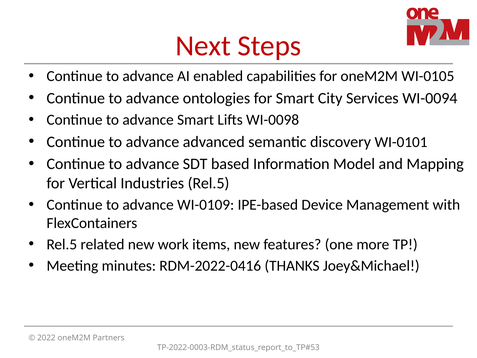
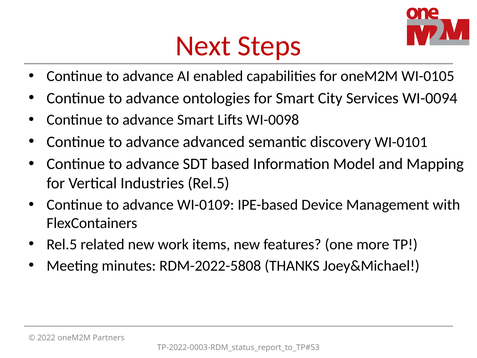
RDM-2022-0416: RDM-2022-0416 -> RDM-2022-5808 (210, 266)
